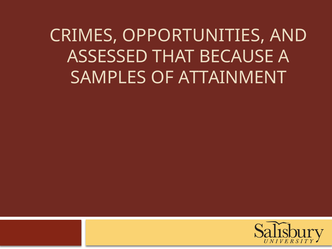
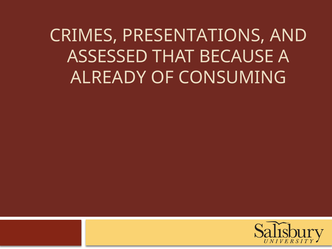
OPPORTUNITIES: OPPORTUNITIES -> PRESENTATIONS (194, 36)
SAMPLES: SAMPLES -> ALREADY (108, 78)
ATTAINMENT: ATTAINMENT -> CONSUMING (232, 78)
